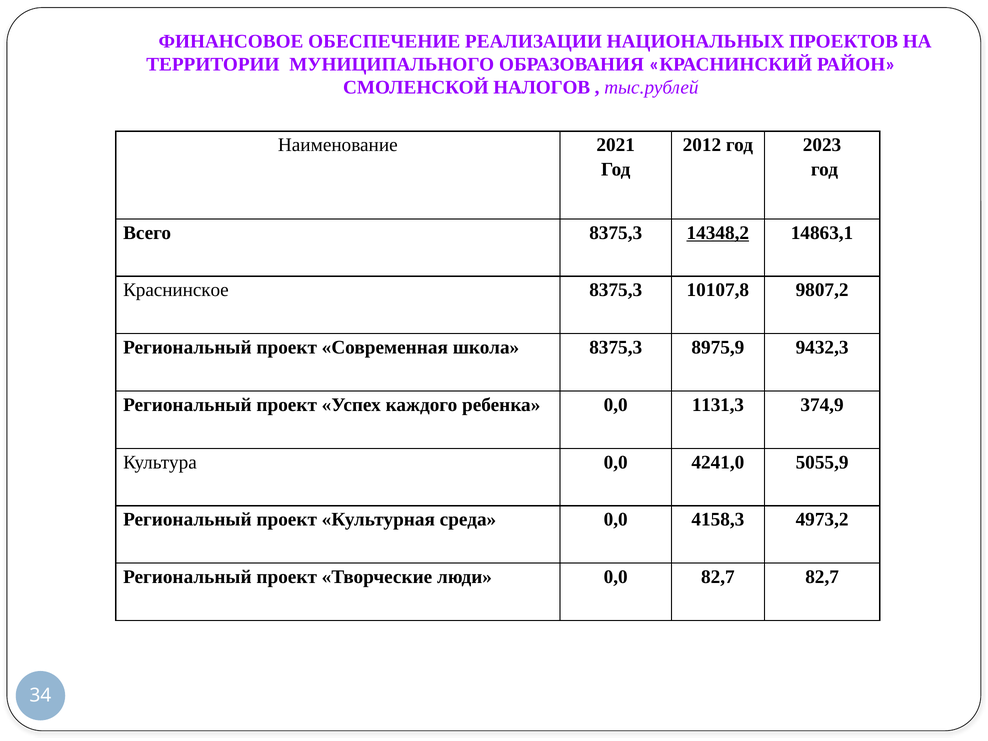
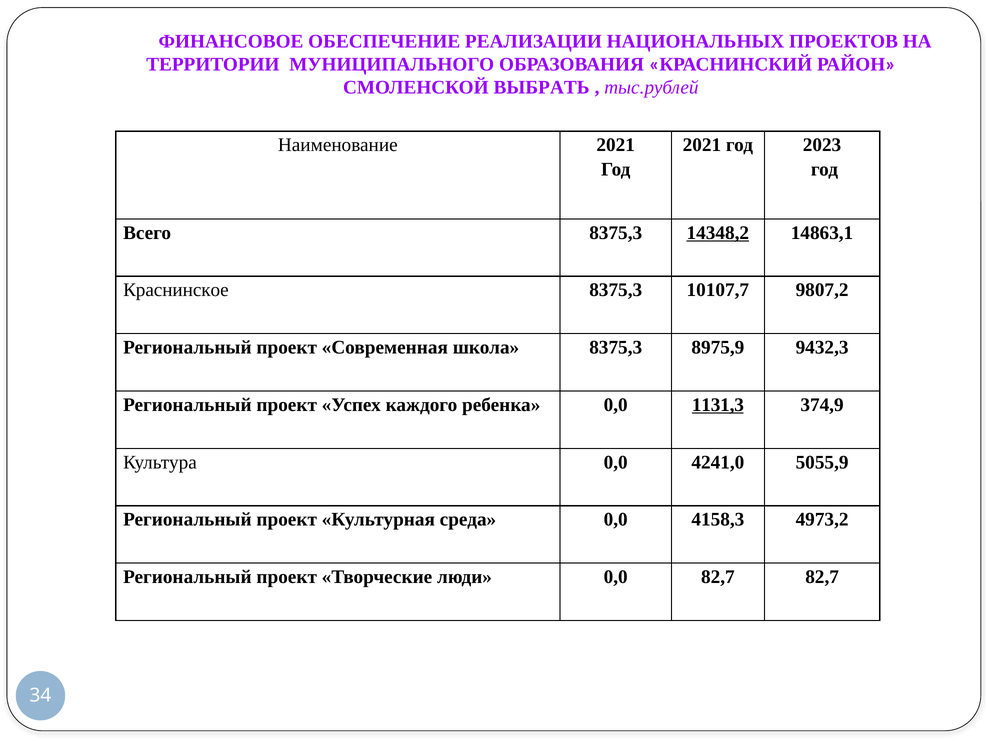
НАЛОГОВ: НАЛОГОВ -> ВЫБРАТЬ (542, 88)
2012: 2012 -> 2021 (702, 145)
10107,8: 10107,8 -> 10107,7 (718, 290)
1131,3 underline: none -> present (718, 405)
